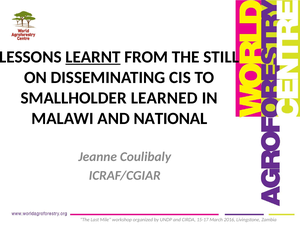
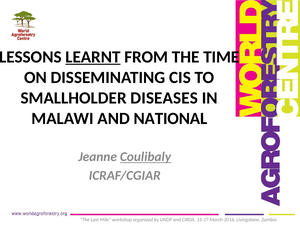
STILL: STILL -> TIME (221, 57)
LEARNED: LEARNED -> DISEASES (164, 98)
Coulibaly underline: none -> present (146, 157)
